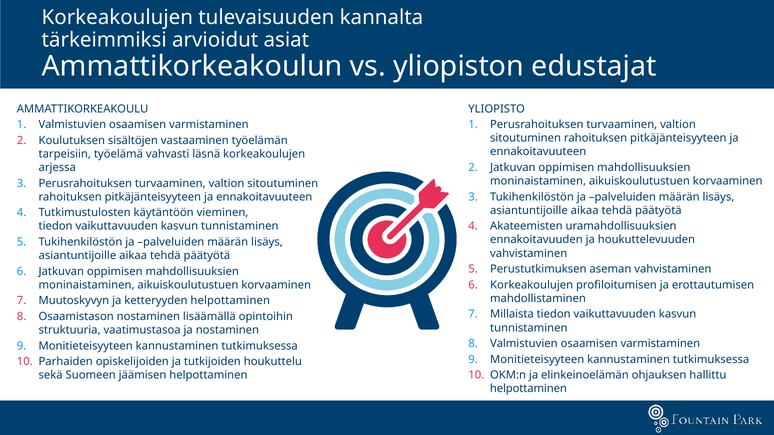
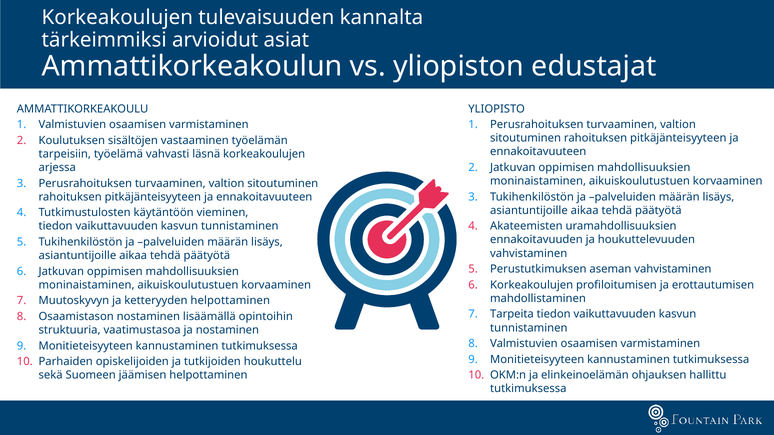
Millaista: Millaista -> Tarpeita (512, 315)
helpottaminen: helpottaminen -> tutkimuksessa (528, 389)
